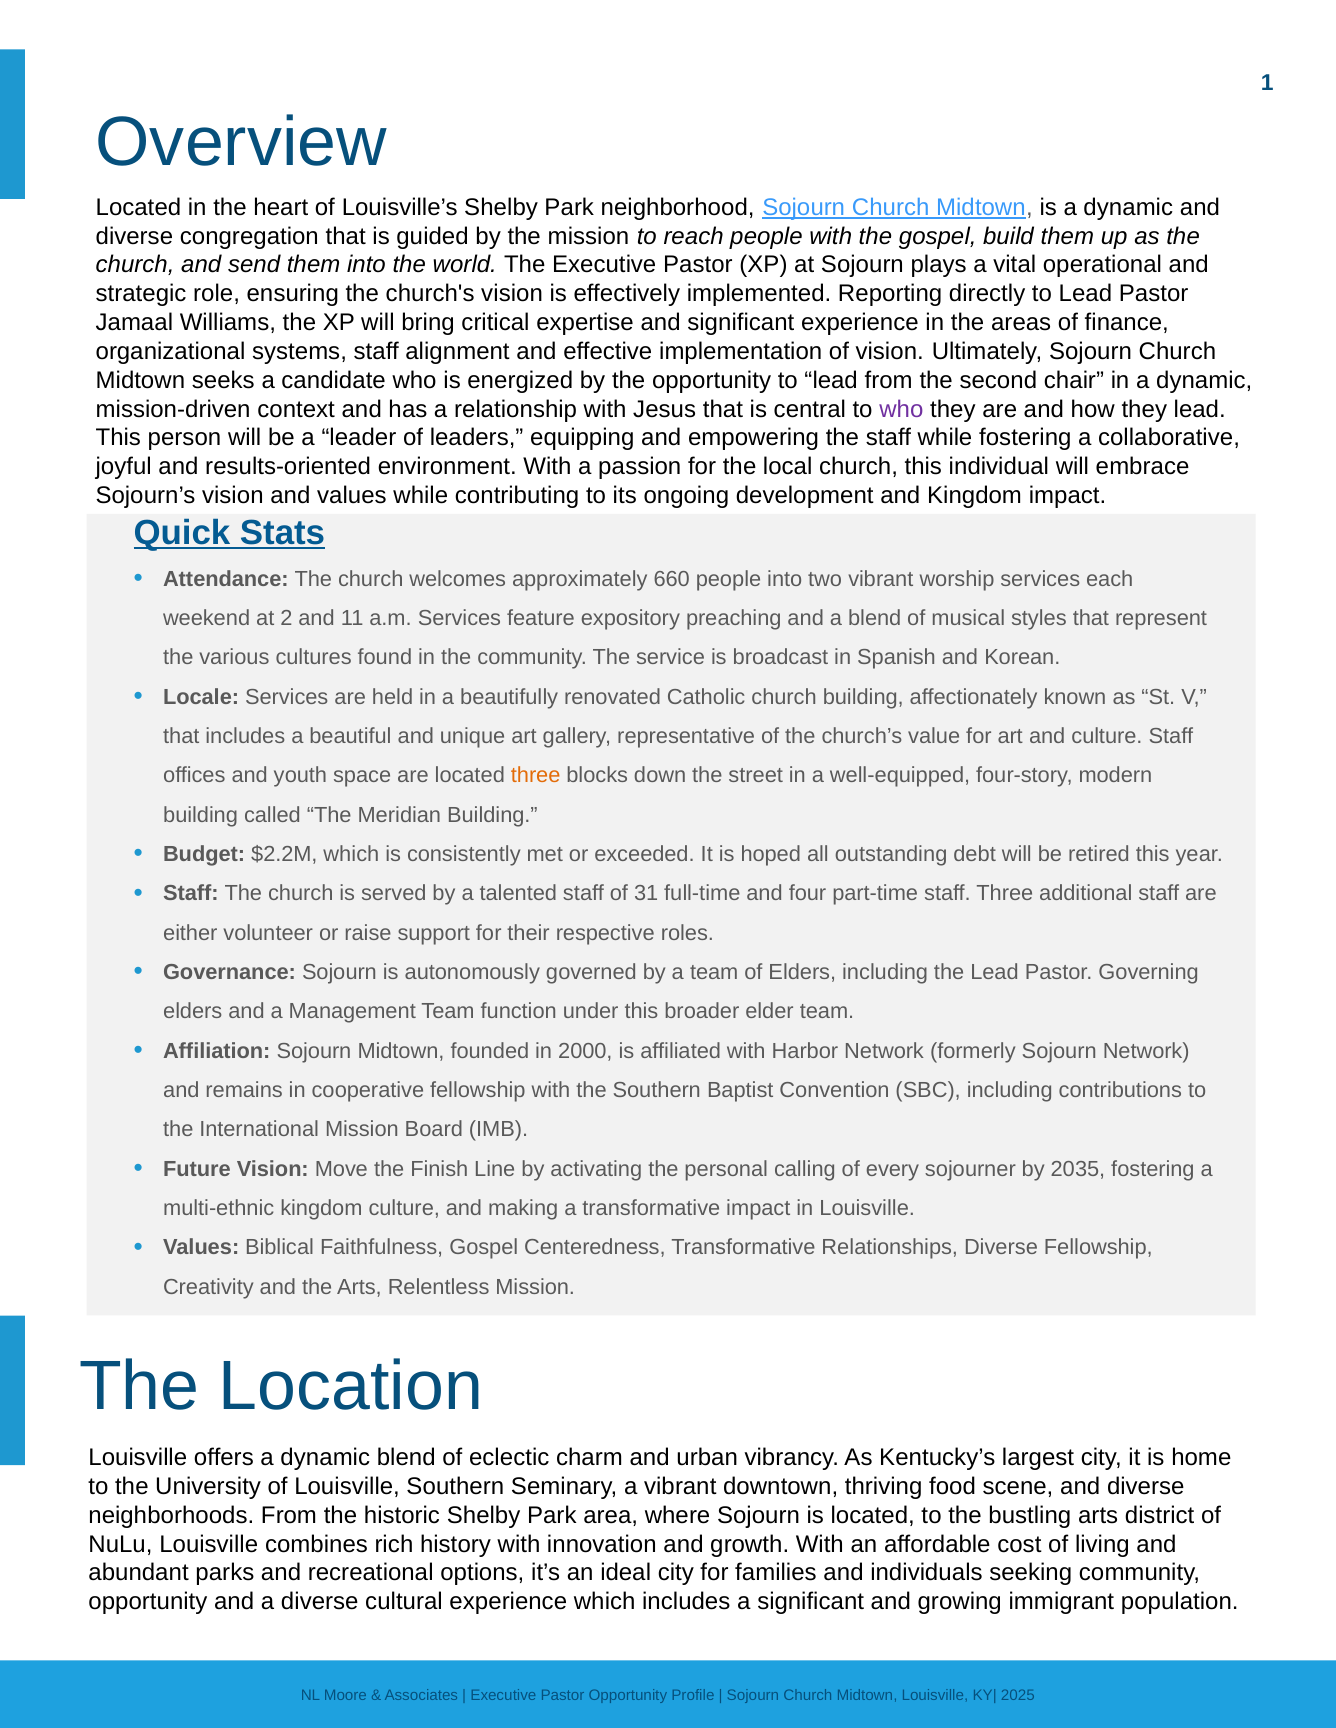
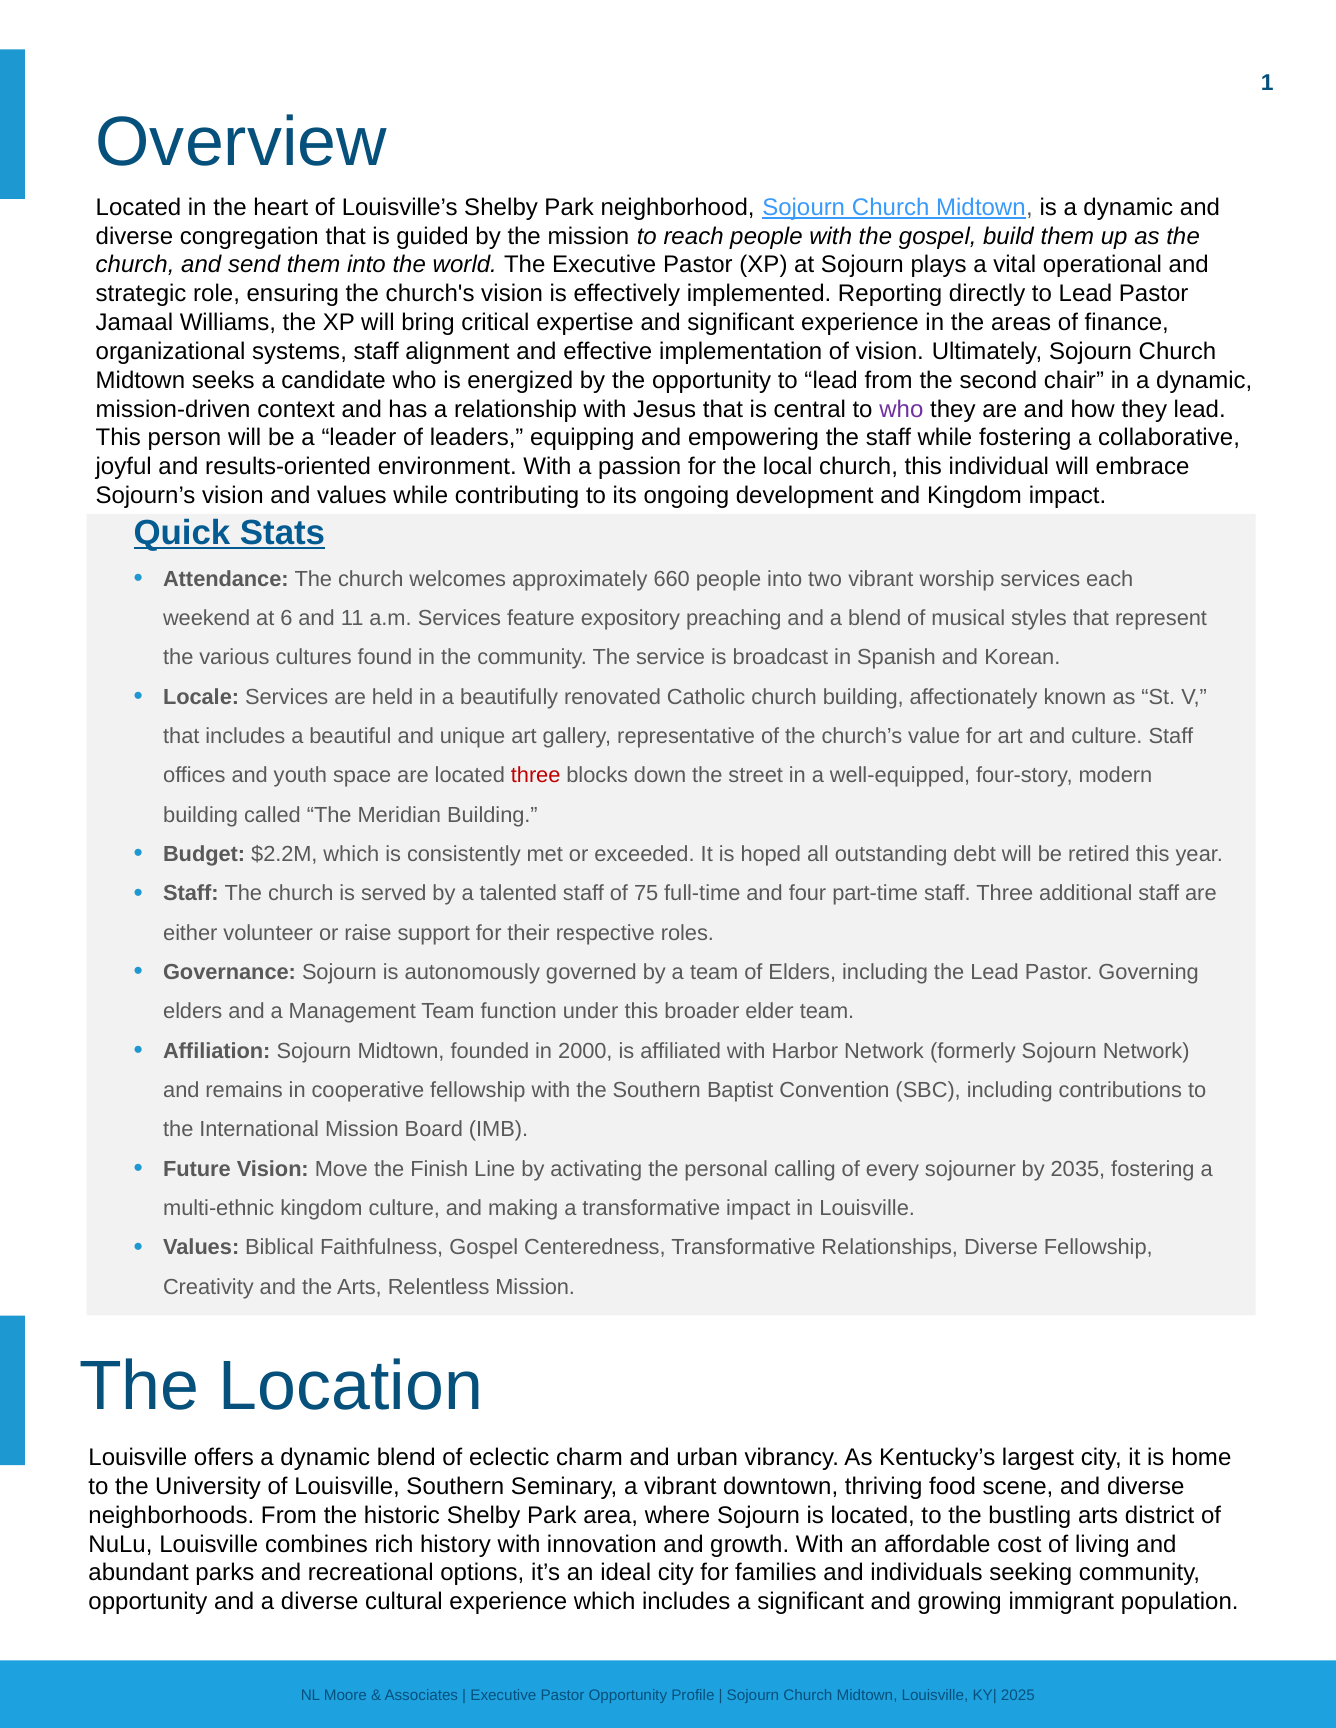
2: 2 -> 6 (286, 619)
three colour: orange -> red (536, 776)
31: 31 -> 75 (646, 894)
